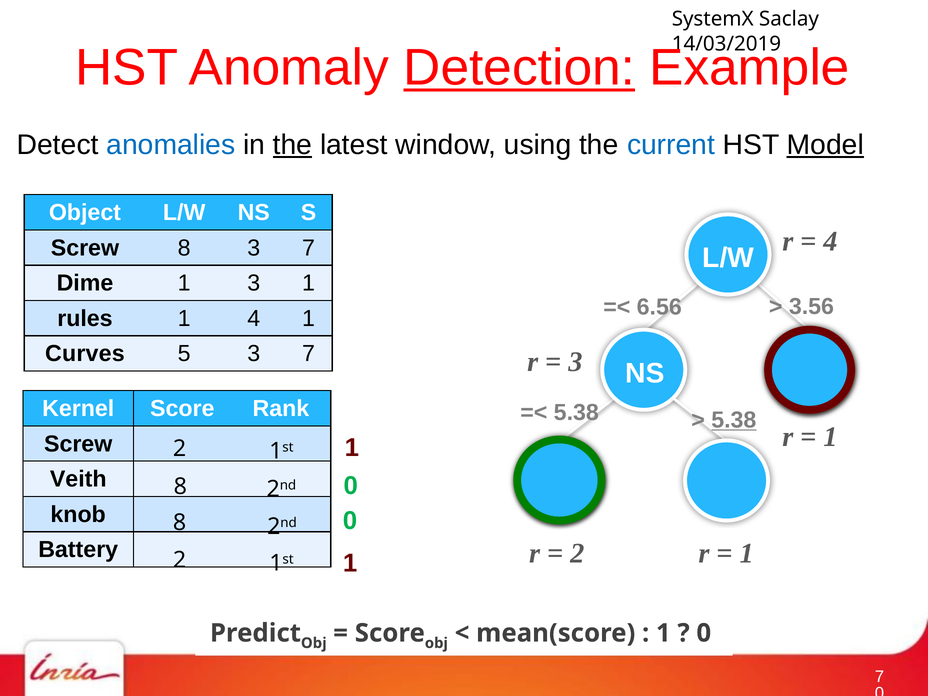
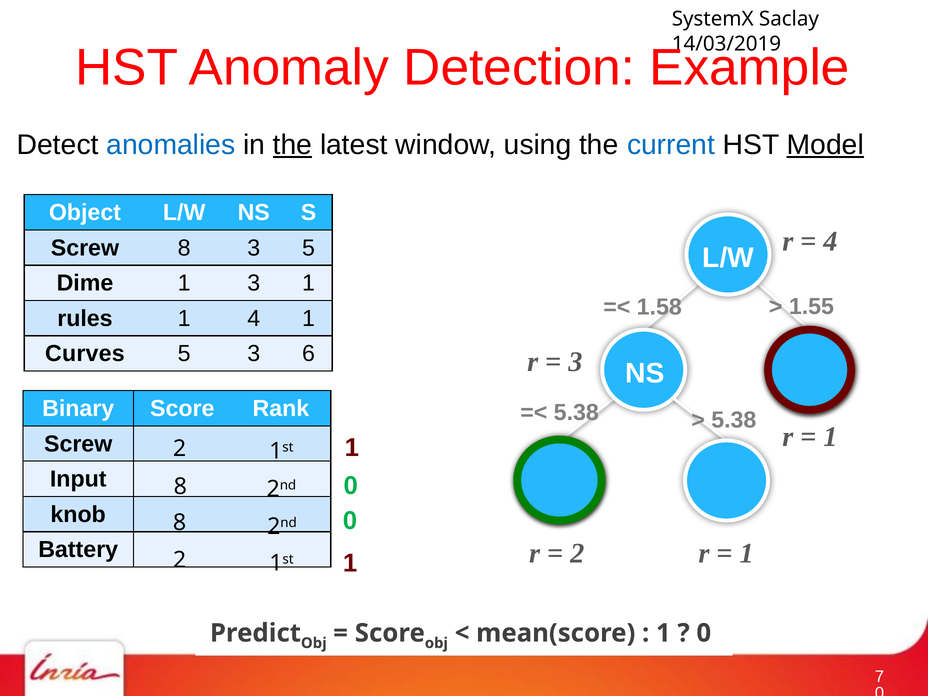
Detection underline: present -> none (519, 68)
8 3 7: 7 -> 5 (309, 248)
6.56: 6.56 -> 1.58 (659, 307)
3.56: 3.56 -> 1.55 (811, 307)
5 3 7: 7 -> 6 (309, 354)
Kernel: Kernel -> Binary (78, 409)
5.38 underline: present -> none (734, 420)
Veith: Veith -> Input (78, 479)
